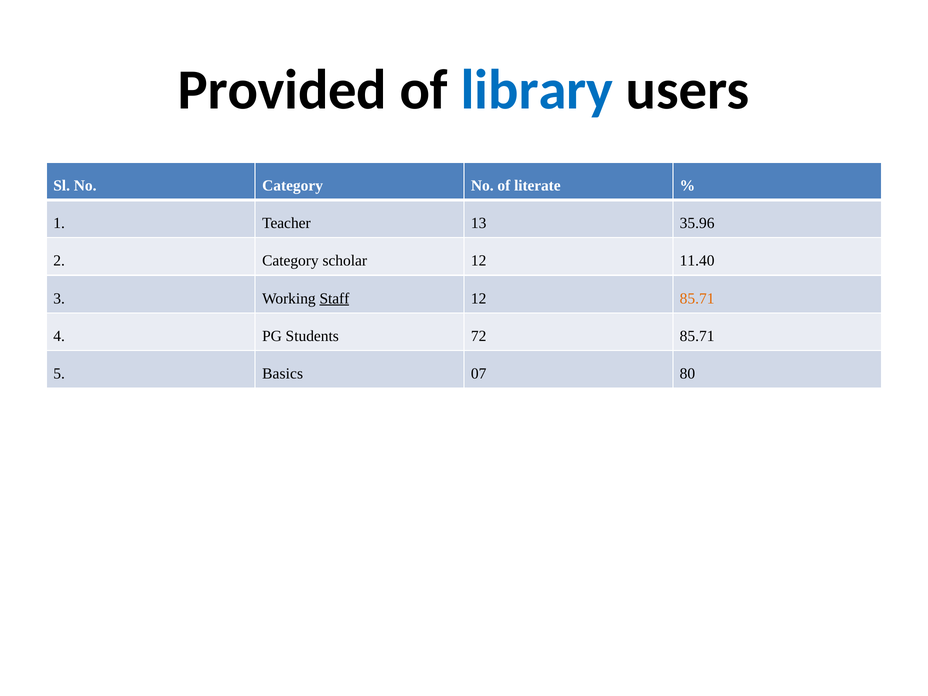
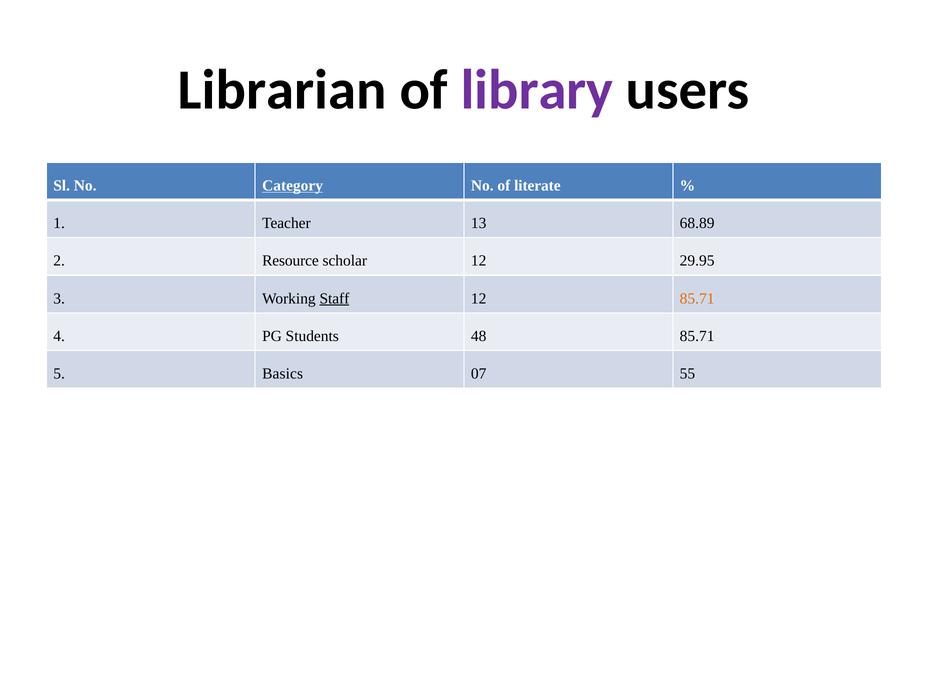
Provided: Provided -> Librarian (282, 90)
library colour: blue -> purple (537, 90)
Category underline: none -> present (293, 186)
35.96: 35.96 -> 68.89 (697, 223)
2 Category: Category -> Resource (290, 261)
11.40: 11.40 -> 29.95 (697, 261)
72: 72 -> 48 (479, 336)
80: 80 -> 55 (687, 374)
